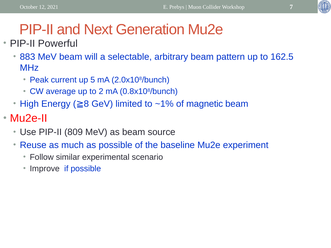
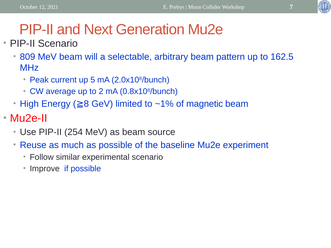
PIP-II Powerful: Powerful -> Scenario (58, 44)
883: 883 -> 809 (28, 57)
809: 809 -> 254 (74, 132)
